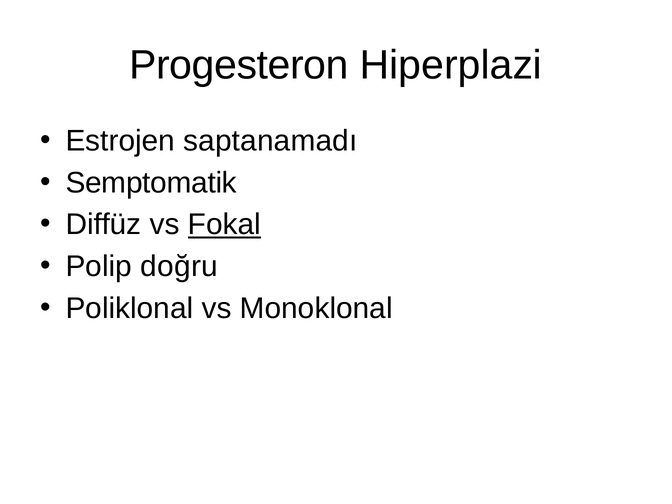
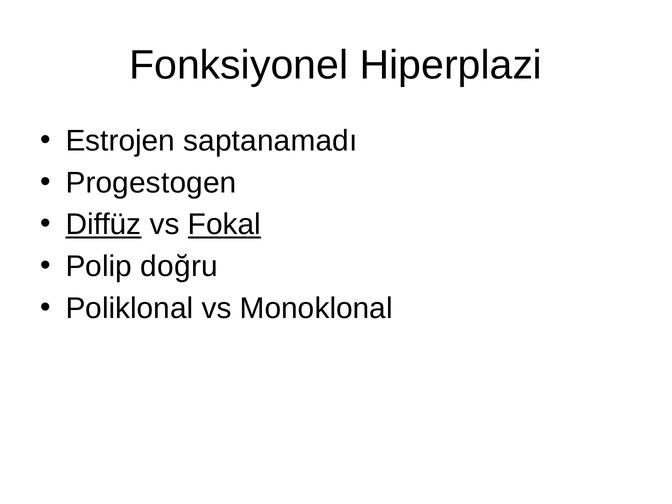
Progesteron: Progesteron -> Fonksiyonel (239, 65)
Semptomatik: Semptomatik -> Progestogen (151, 183)
Diffüz underline: none -> present (103, 225)
